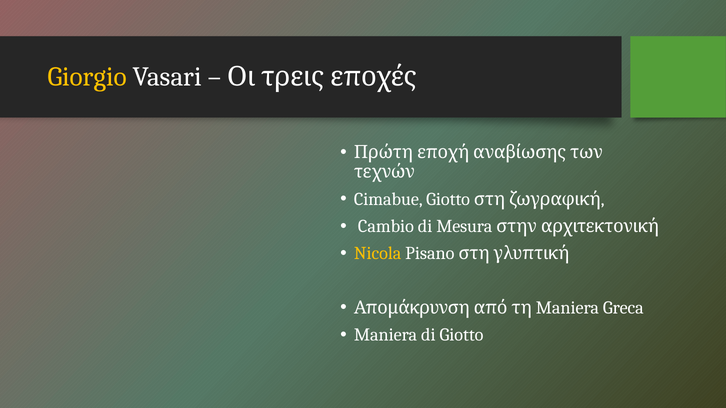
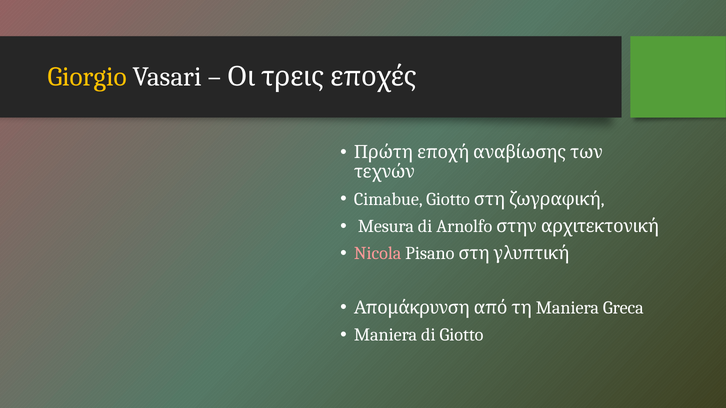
Cambio: Cambio -> Mesura (386, 226)
Mesura: Mesura -> Arnolfo (464, 226)
Nicola colour: yellow -> pink (378, 254)
